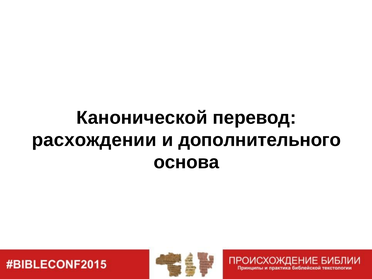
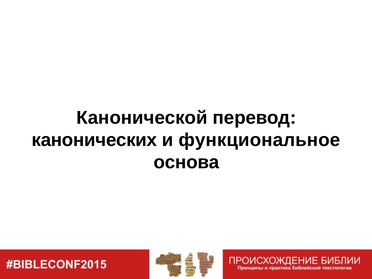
расхождении: расхождении -> канонических (94, 140)
дополнительного: дополнительного -> функциональное (259, 140)
